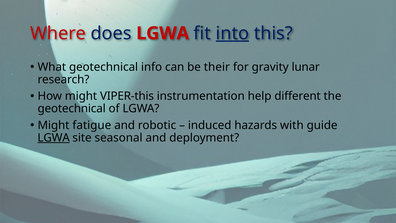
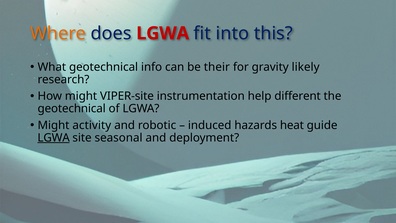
Where colour: red -> orange (58, 33)
into underline: present -> none (232, 33)
lunar: lunar -> likely (306, 67)
VIPER-this: VIPER-this -> VIPER-site (127, 96)
fatigue: fatigue -> activity (92, 125)
with: with -> heat (292, 125)
